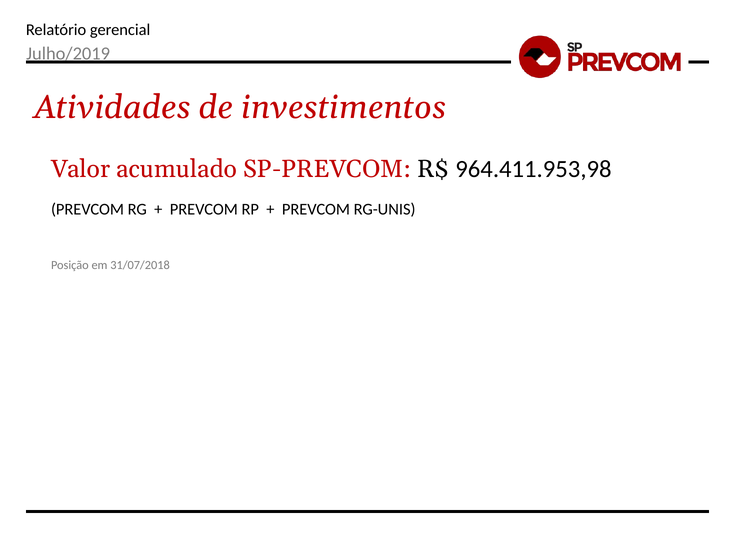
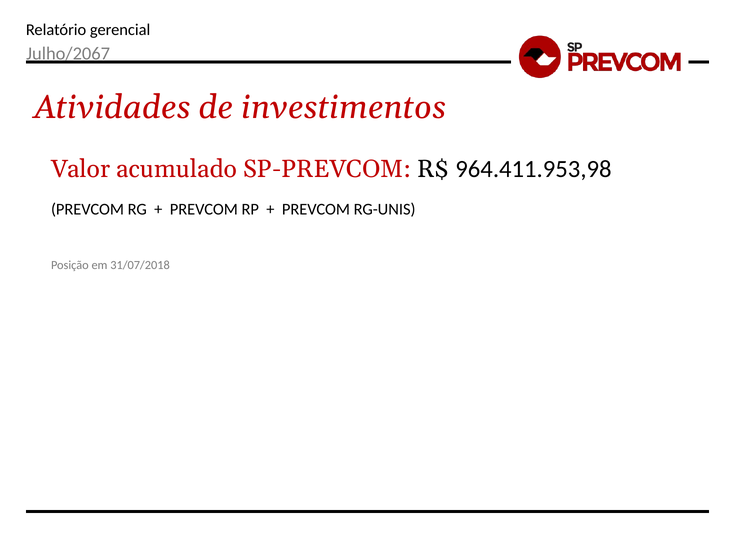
Julho/2019: Julho/2019 -> Julho/2067 (68, 54)
